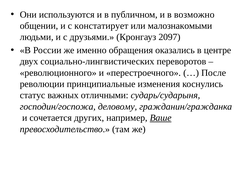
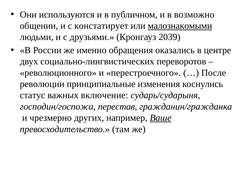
малознакомыми underline: none -> present (180, 26)
2097: 2097 -> 2039 (169, 37)
отличными: отличными -> включение (105, 96)
деловому: деловому -> перестав (118, 107)
сочетается: сочетается -> чрезмерно (51, 118)
